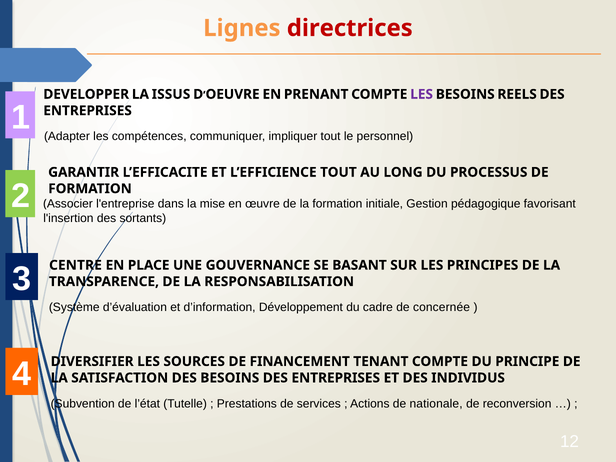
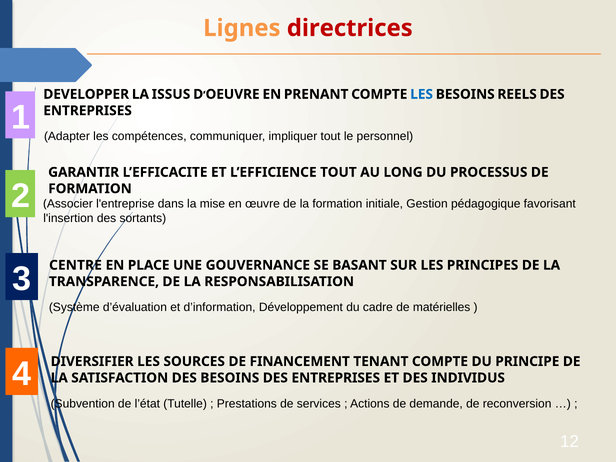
LES colour: purple -> blue (422, 94)
concernée: concernée -> matérielles (442, 307)
nationale: nationale -> demande (436, 404)
